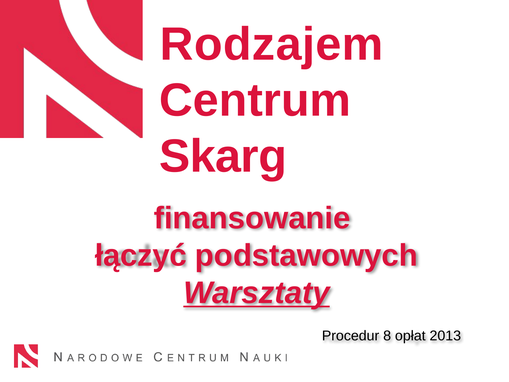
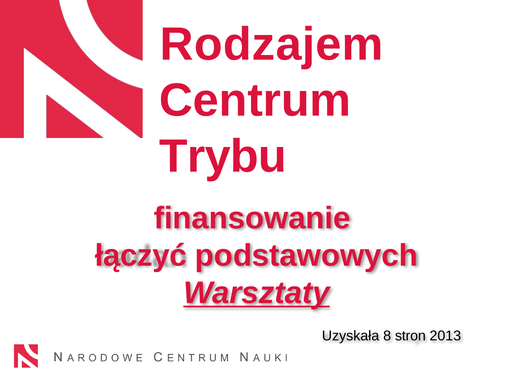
Skarg: Skarg -> Trybu (223, 156)
Procedur: Procedur -> Uzyskała (351, 336)
opłat: opłat -> stron (410, 336)
